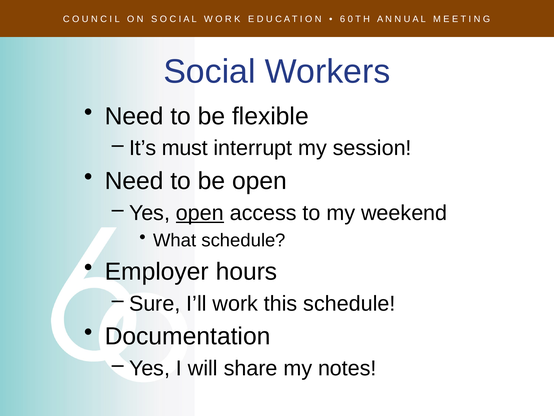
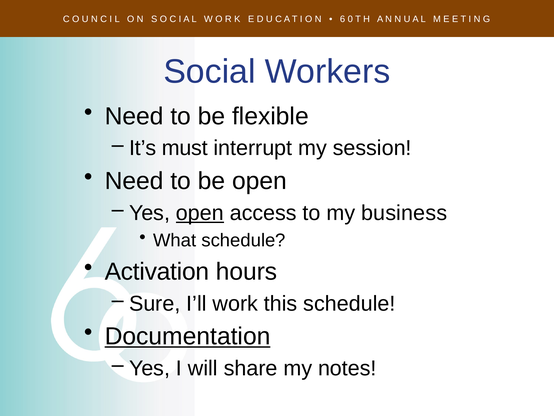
weekend: weekend -> business (404, 213)
Employer: Employer -> Activation (157, 271)
Documentation underline: none -> present (188, 336)
